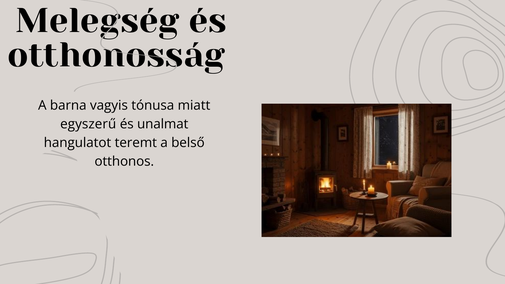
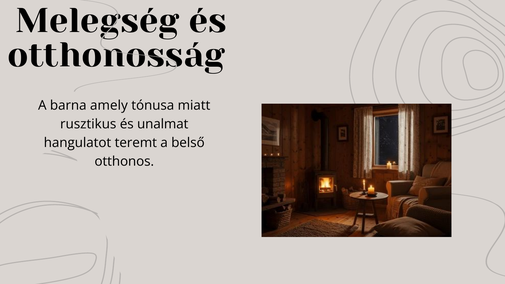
vagyis: vagyis -> amely (109, 106)
egyszerű: egyszerű -> rusztikus (88, 124)
